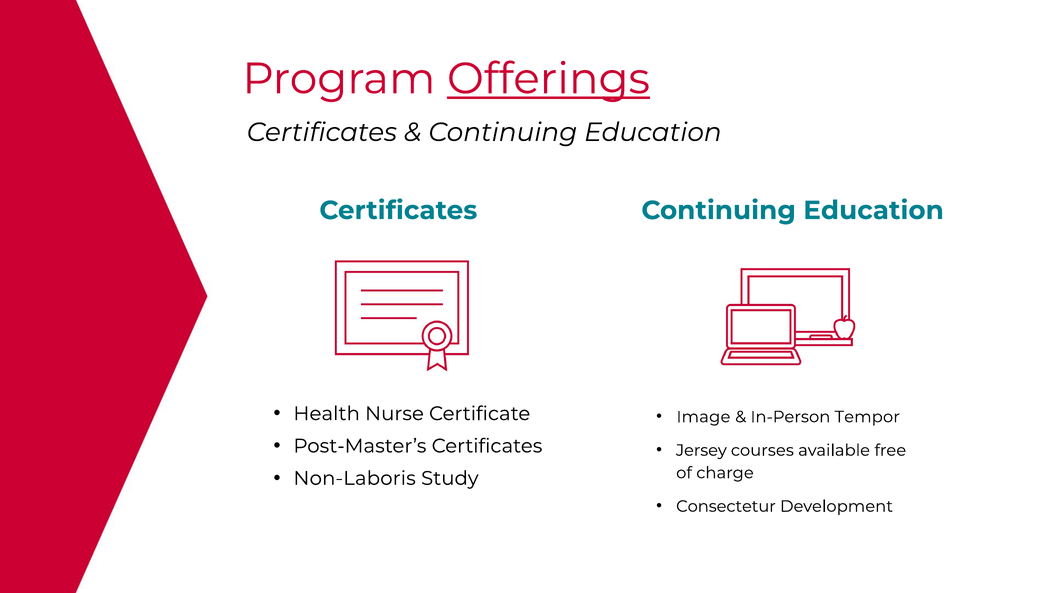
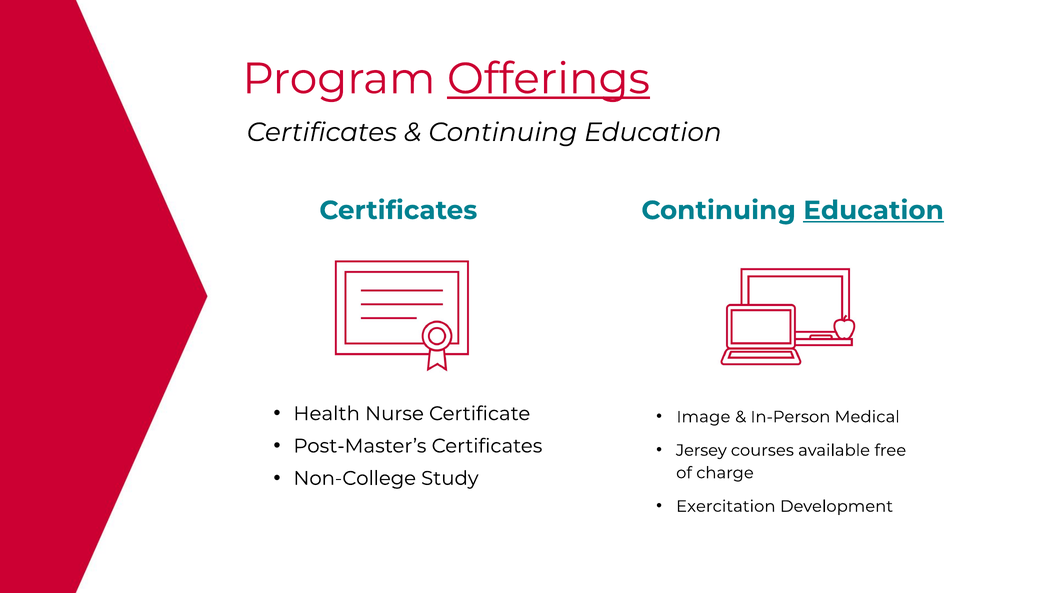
Education underline: none -> present (874, 210)
Tempor: Tempor -> Medical (867, 417)
Non-Laboris: Non-Laboris -> Non-College (355, 478)
Consectetur: Consectetur -> Exercitation (726, 506)
